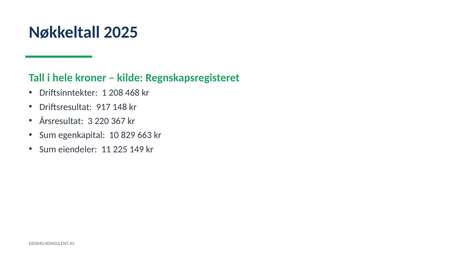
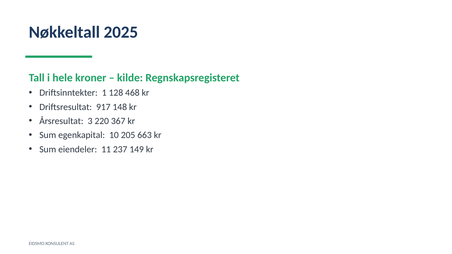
208: 208 -> 128 (116, 93)
829: 829 -> 205 (128, 135)
225: 225 -> 237 (120, 149)
